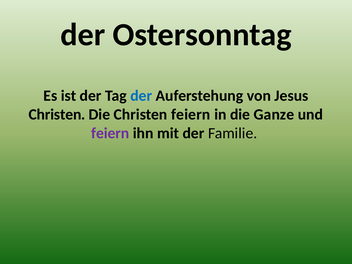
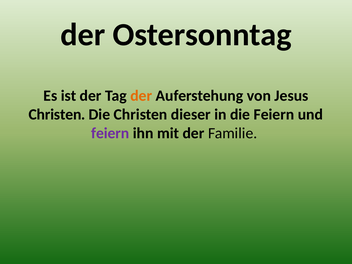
der colour: blue -> orange (141, 96)
Christen feiern: feiern -> dieser (191, 115)
die Ganze: Ganze -> Feiern (274, 115)
